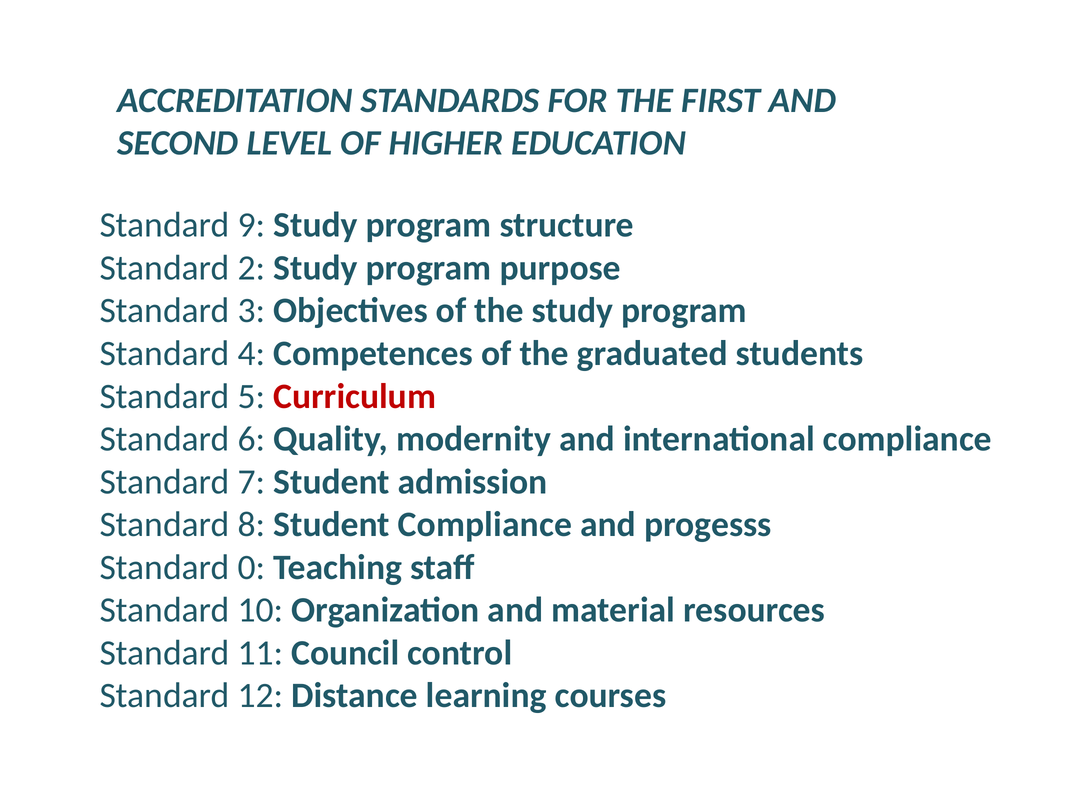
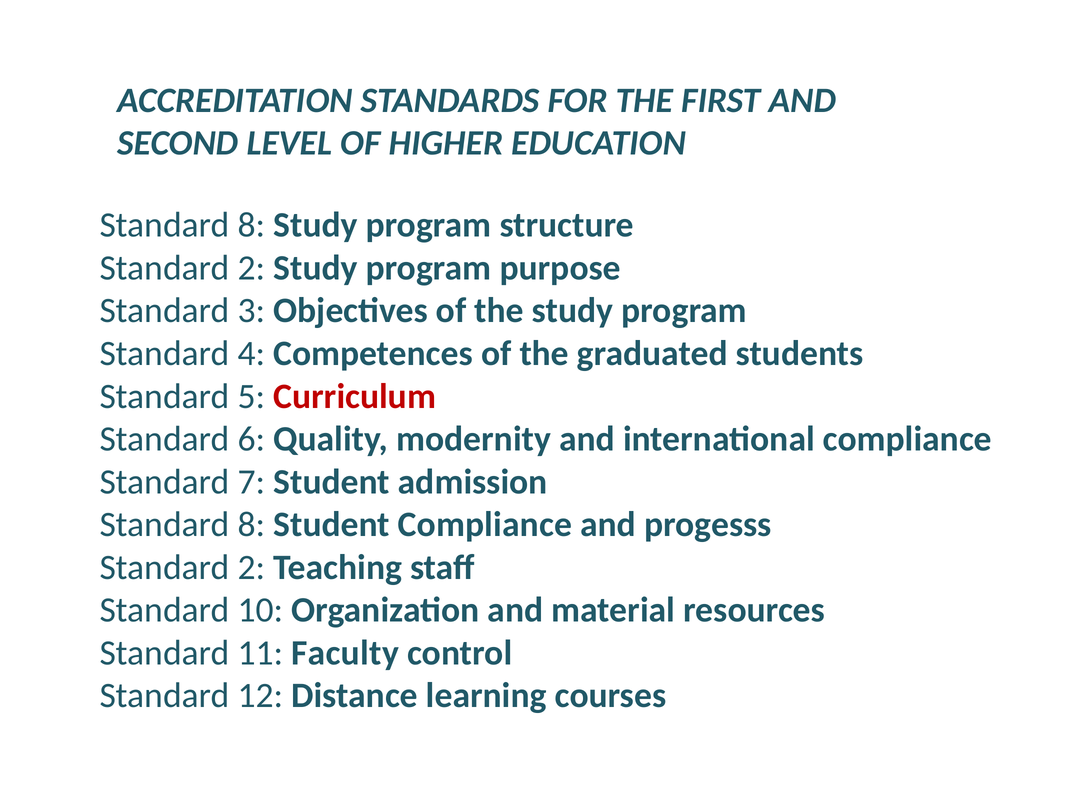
9: 9 -> 8 (251, 225)
0: 0 -> 2 (251, 567)
Council: Council -> Faculty (345, 653)
